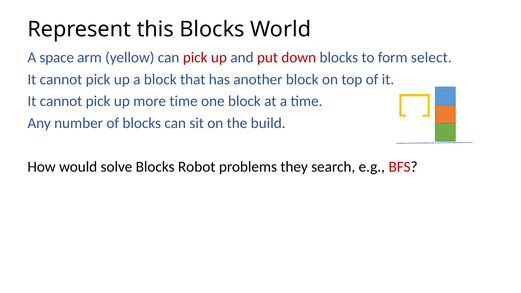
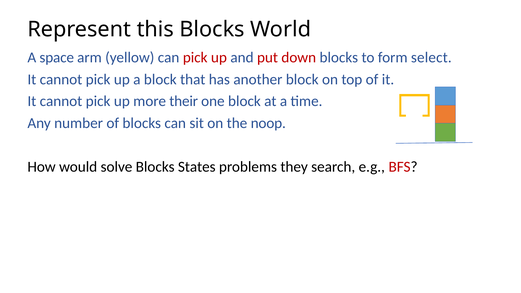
more time: time -> their (184, 101)
build: build -> noop (268, 123)
Robot: Robot -> States (197, 167)
